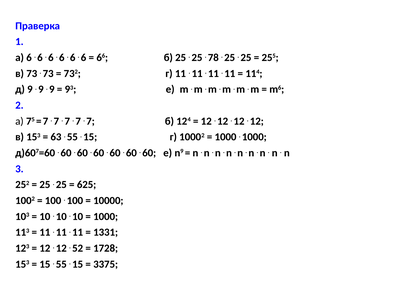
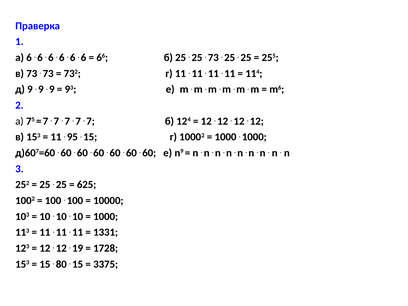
78: 78 -> 73 (213, 58)
63: 63 -> 11 (56, 137)
55: 55 -> 95 (72, 137)
52: 52 -> 19 (78, 248)
55: 55 -> 80 (61, 264)
